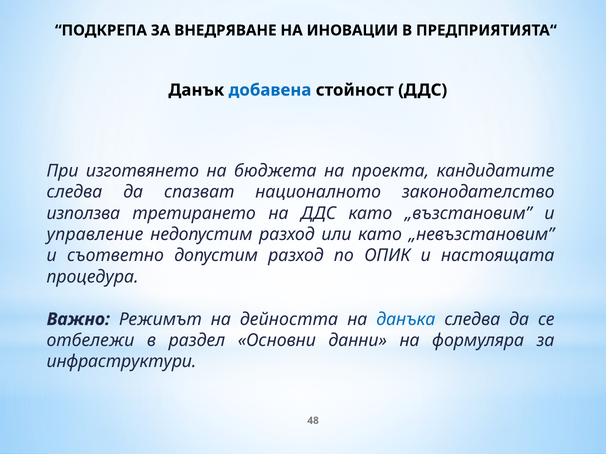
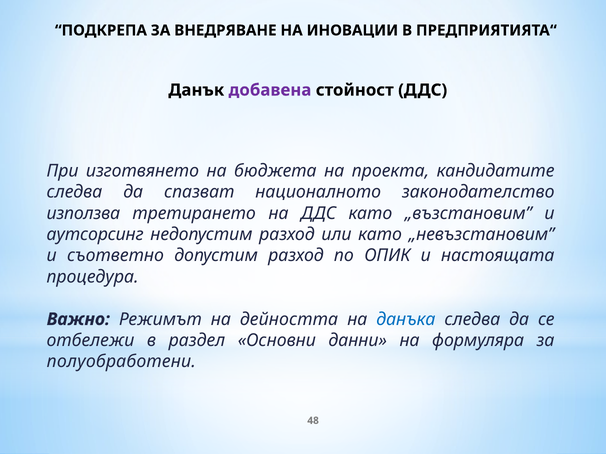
добавена colour: blue -> purple (270, 90)
управление: управление -> аутсорсинг (95, 235)
инфраструктури: инфраструктури -> полуобработени (121, 362)
